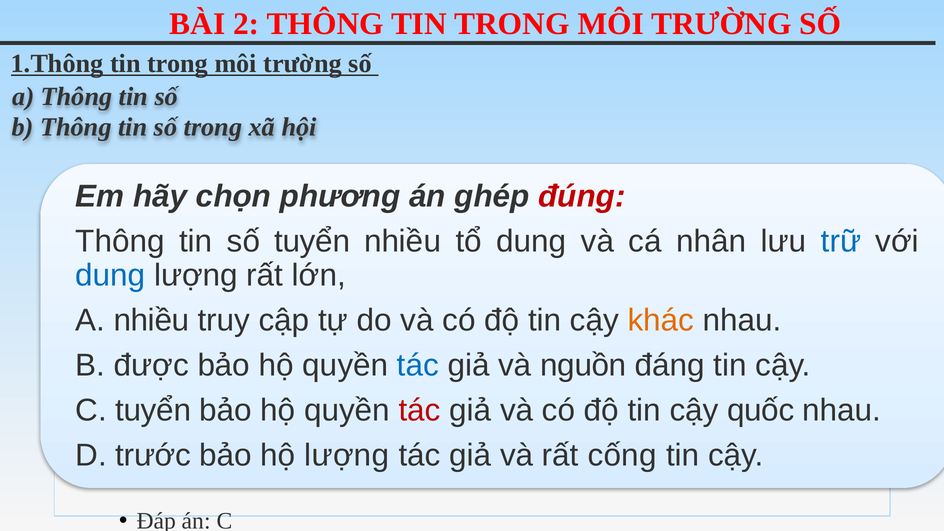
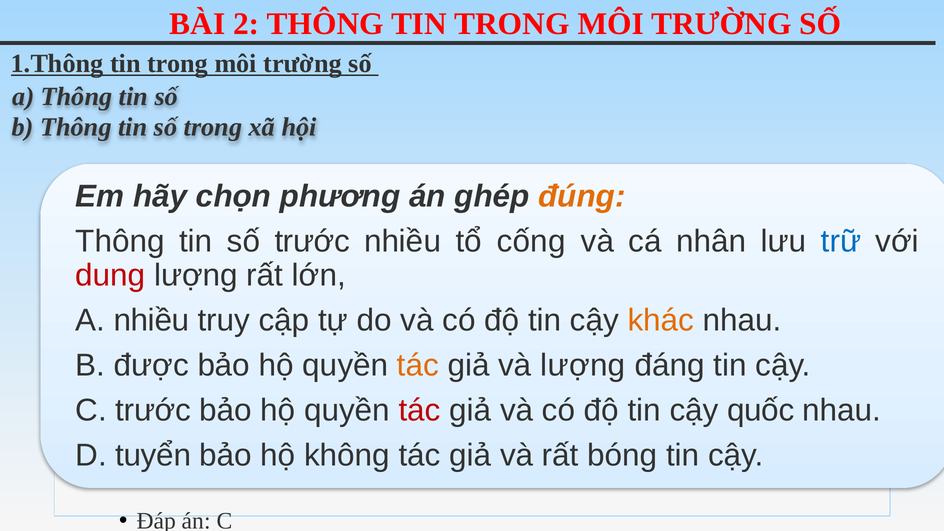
đúng colour: red -> orange (582, 196)
số tuyển: tuyển -> trước (312, 241)
tổ dung: dung -> cống (531, 241)
dung colour: blue -> red (110, 275)
tác colour: blue -> orange (418, 365)
và nguồn: nguồn -> lượng (583, 365)
C tuyển: tuyển -> trước (153, 410)
trước: trước -> tuyển (153, 455)
hộ lượng: lượng -> không (347, 455)
cống: cống -> bóng (622, 455)
